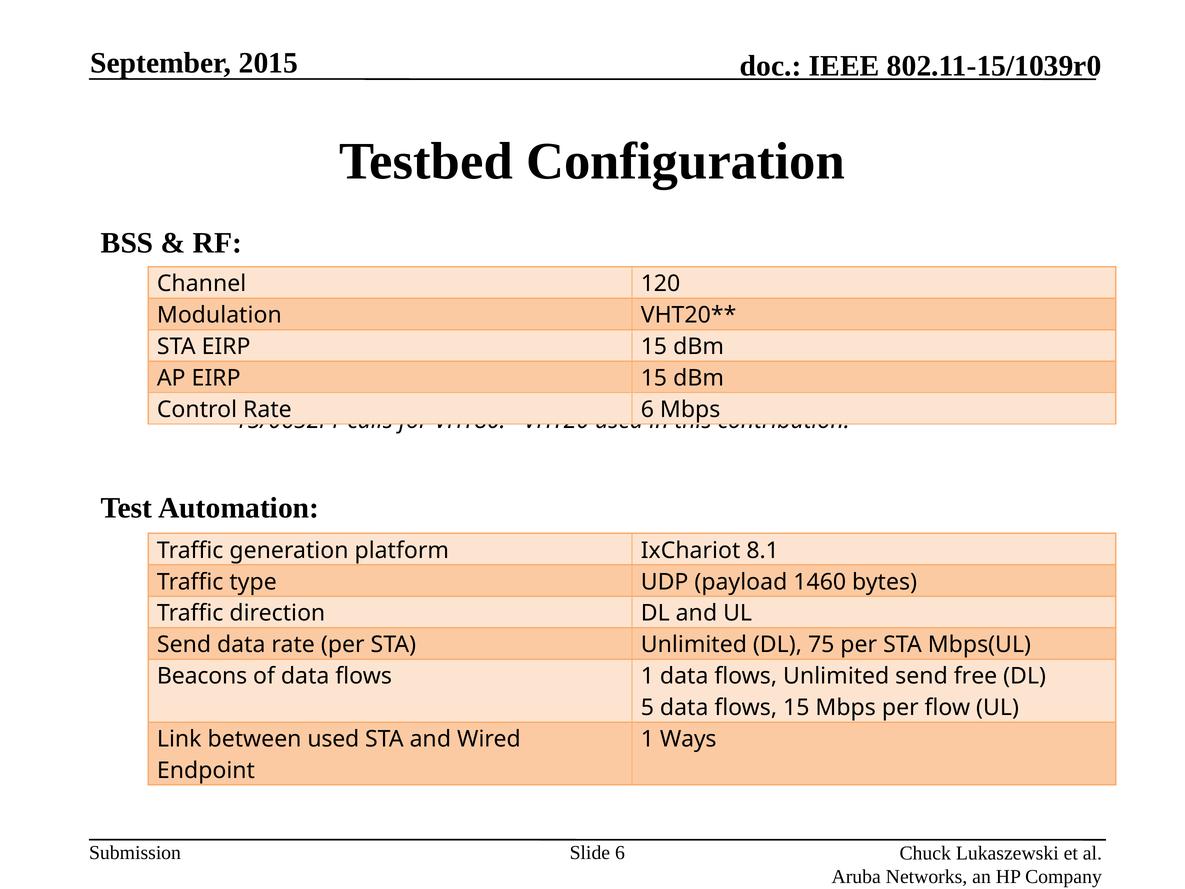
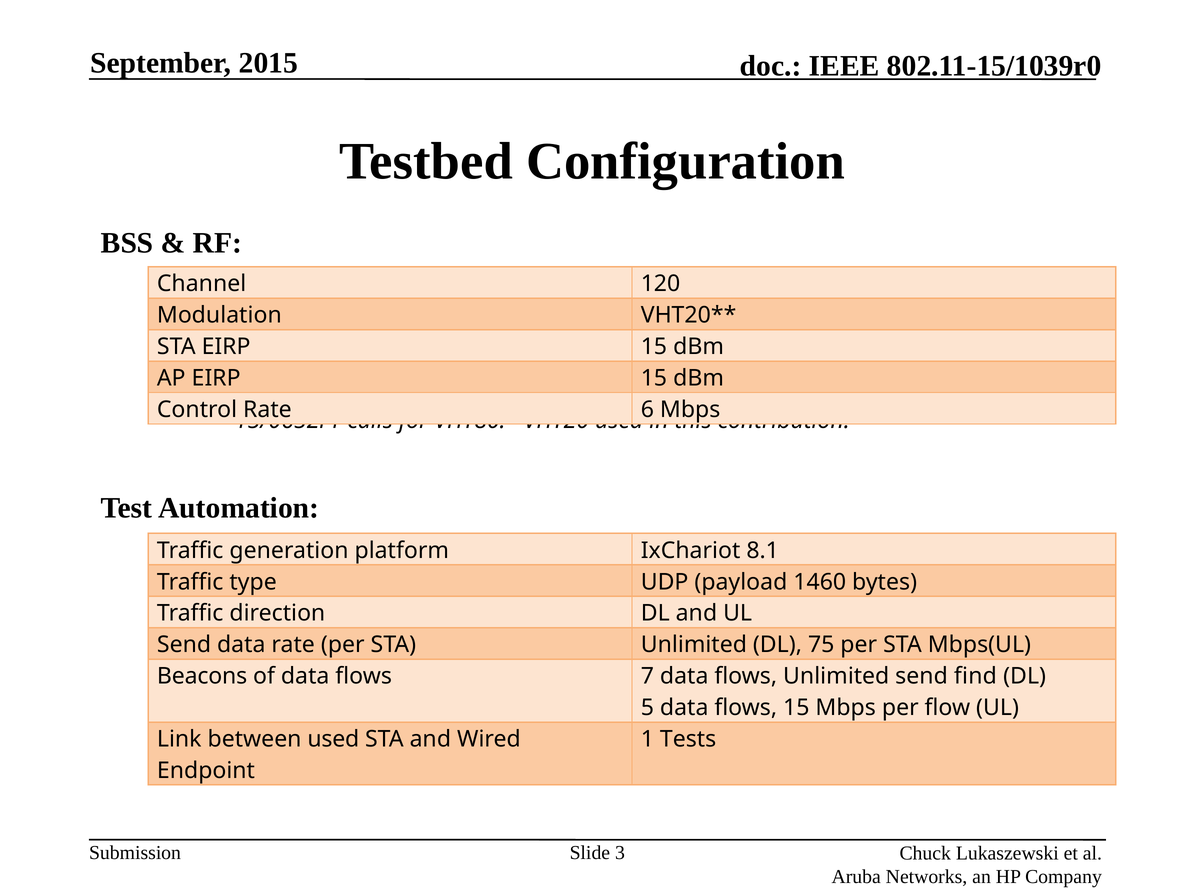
flows 1: 1 -> 7 (647, 676)
free: free -> find (975, 676)
Ways: Ways -> Tests (688, 739)
Slide 6: 6 -> 3 (620, 852)
